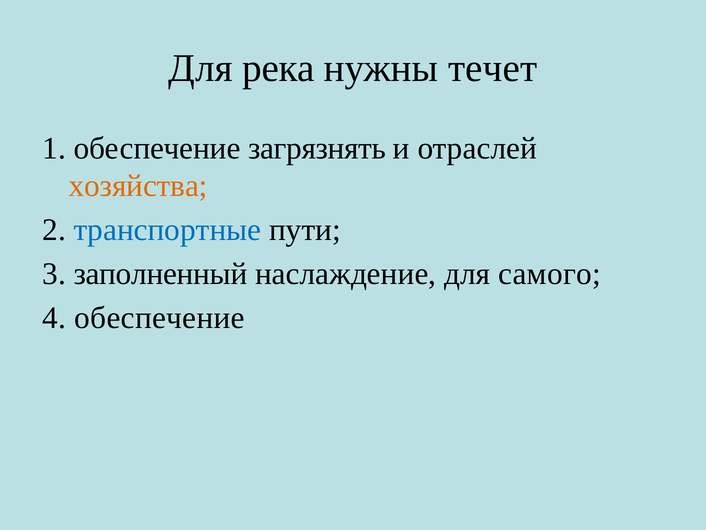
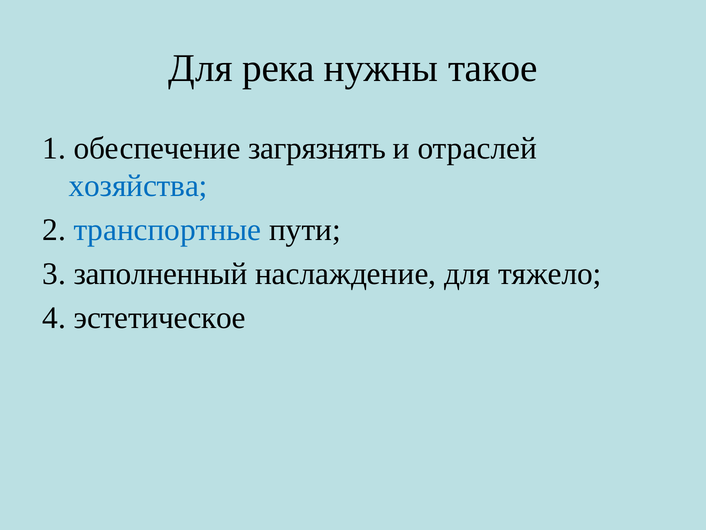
течет: течет -> такое (493, 68)
хозяйства colour: orange -> blue (138, 186)
самого: самого -> тяжело (550, 274)
4 обеспечение: обеспечение -> эстетическое (160, 318)
